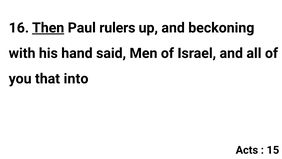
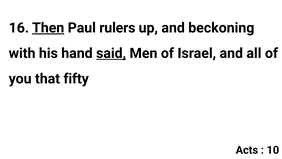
said underline: none -> present (111, 53)
into: into -> fifty (76, 79)
15: 15 -> 10 (273, 150)
